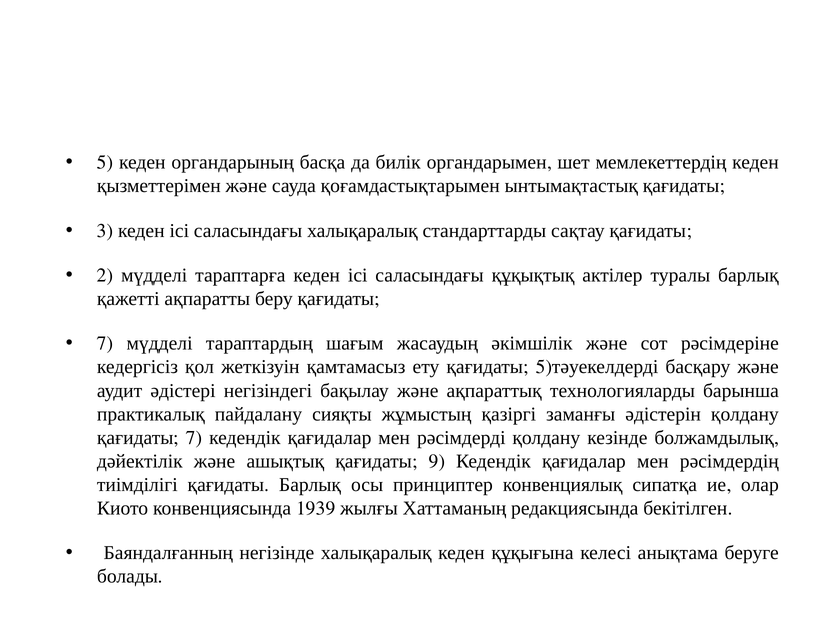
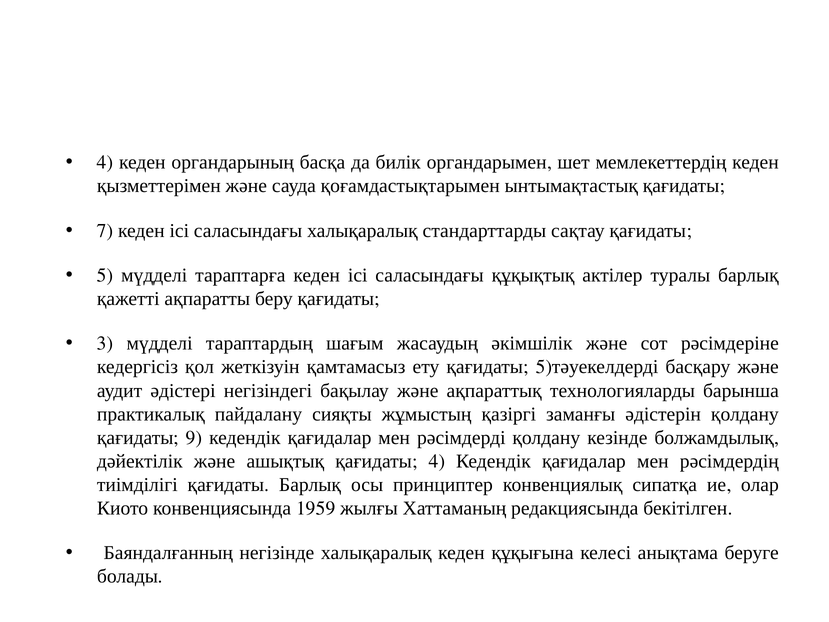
5: 5 -> 4 (105, 162)
3: 3 -> 7 (105, 231)
2: 2 -> 5 (105, 275)
7: 7 -> 3 (105, 343)
7: 7 -> 9 (194, 437)
9: 9 -> 4 (437, 461)
1939: 1939 -> 1959 (316, 508)
